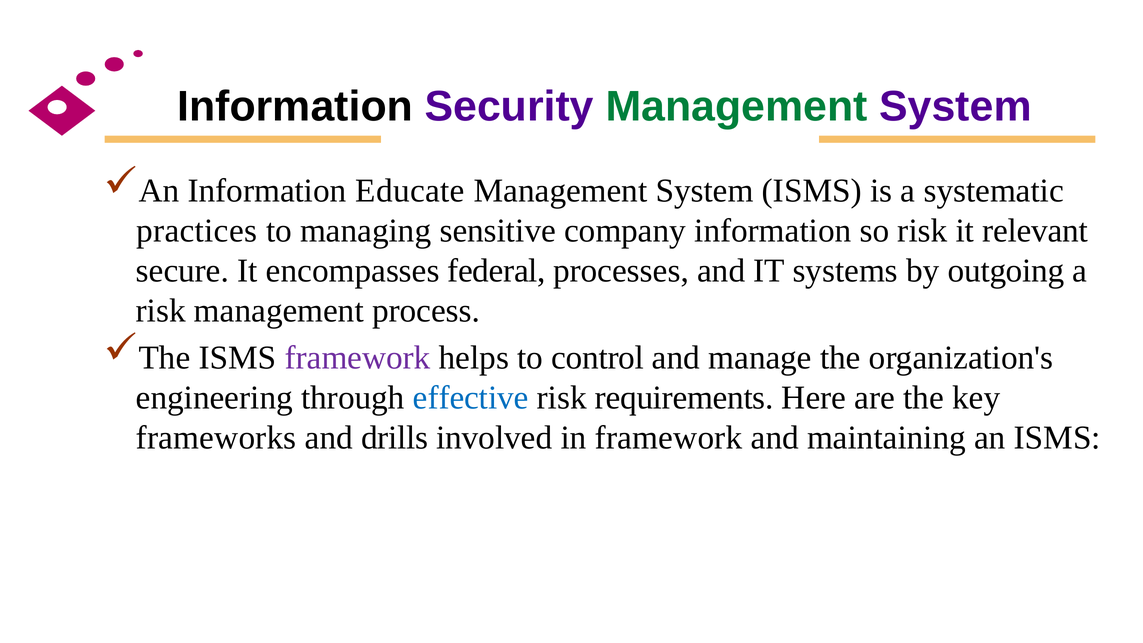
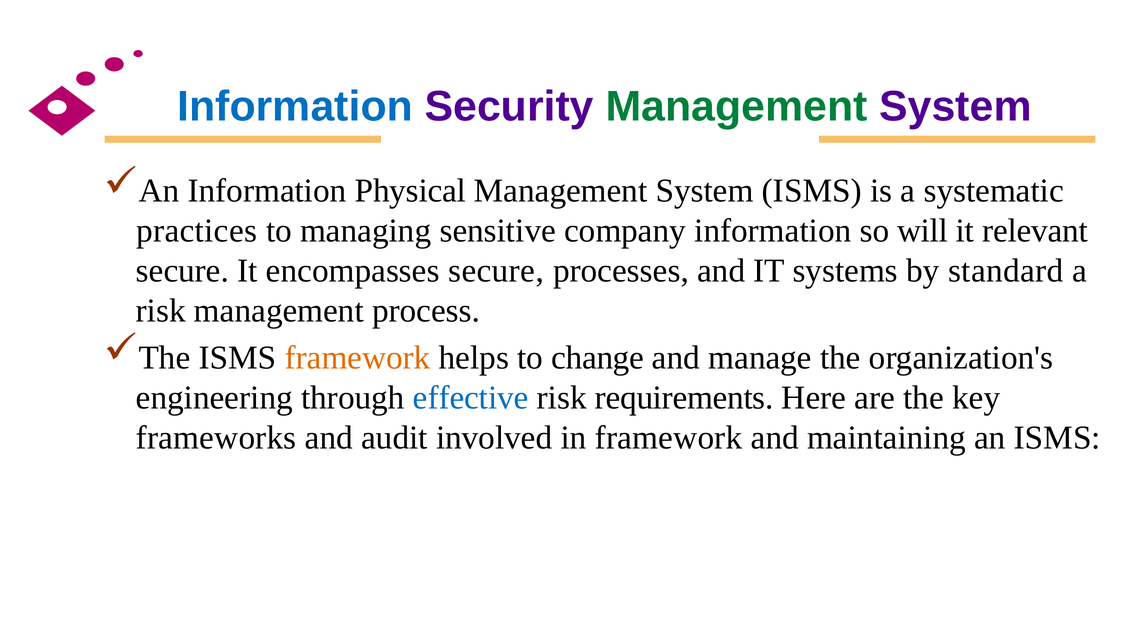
Information colour: black -> blue (295, 107)
Educate: Educate -> Physical (410, 191)
so risk: risk -> will (923, 231)
encompasses federal: federal -> secure (496, 271)
outgoing: outgoing -> standard (1006, 271)
framework colour: purple -> orange (358, 358)
control: control -> change (598, 358)
drills: drills -> audit (394, 438)
